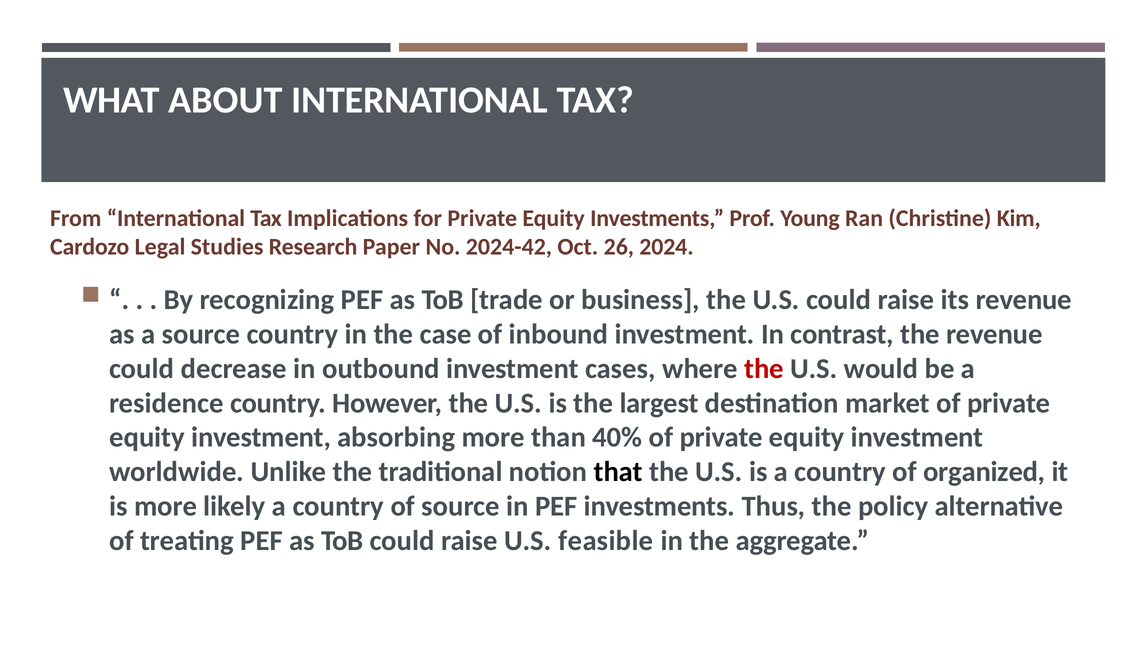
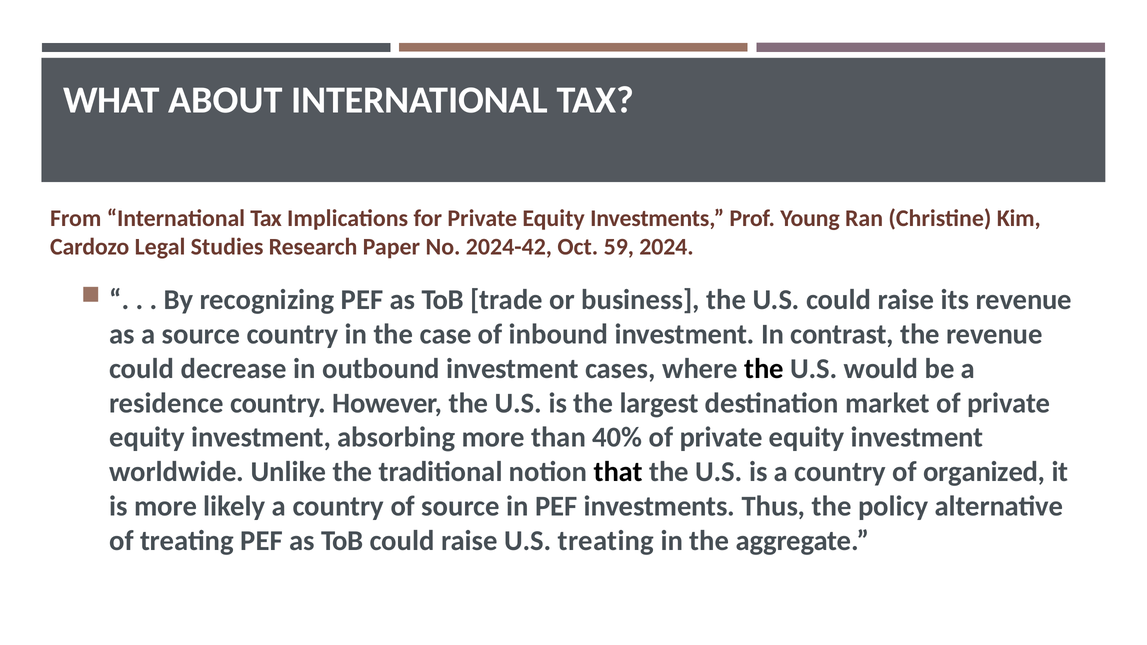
26: 26 -> 59 (619, 247)
the colour: red -> black (764, 369)
U.S feasible: feasible -> treating (606, 541)
